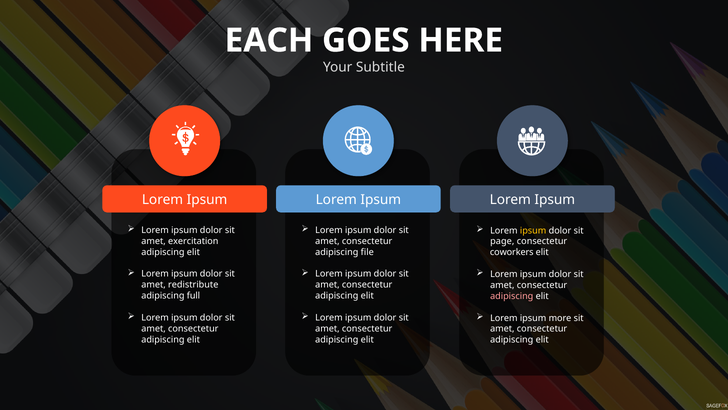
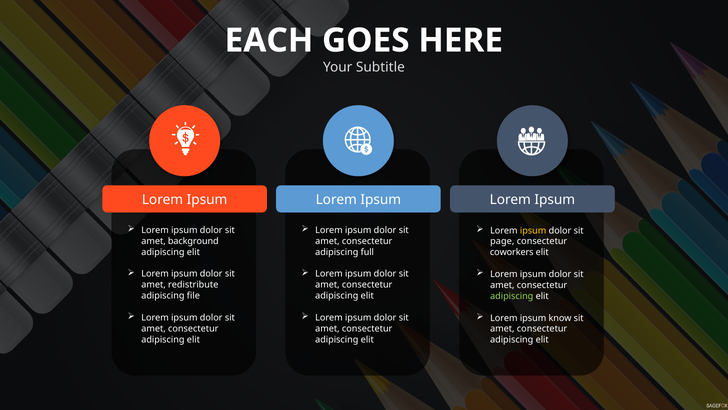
exercitation: exercitation -> background (193, 241)
file: file -> full (367, 252)
full: full -> file (193, 295)
adipiscing colour: pink -> light green (512, 296)
more: more -> know (560, 318)
